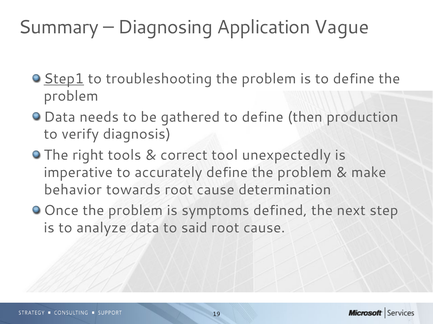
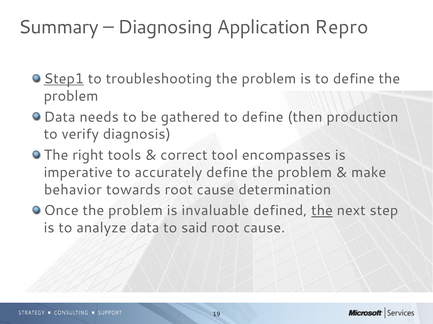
Vague: Vague -> Repro (342, 27)
unexpectedly: unexpectedly -> encompasses (286, 155)
symptoms: symptoms -> invaluable (215, 211)
the underline: none -> present (322, 211)
